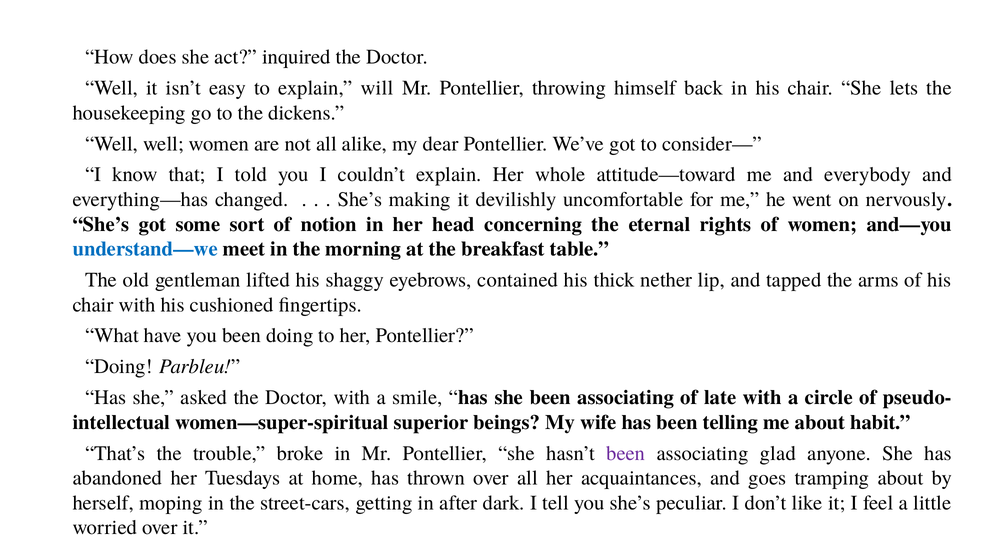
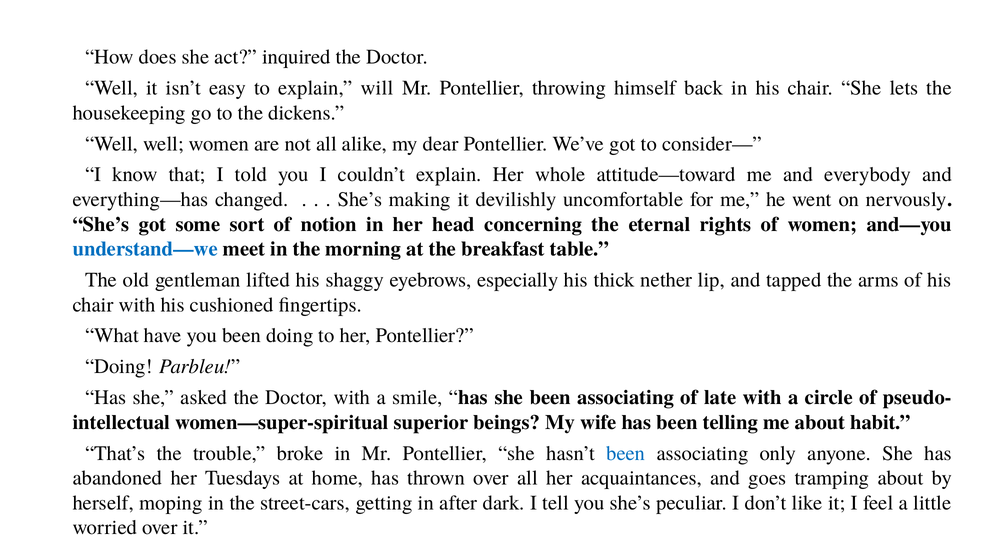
contained: contained -> especially (518, 280)
been colour: purple -> blue (626, 453)
glad: glad -> only (778, 453)
